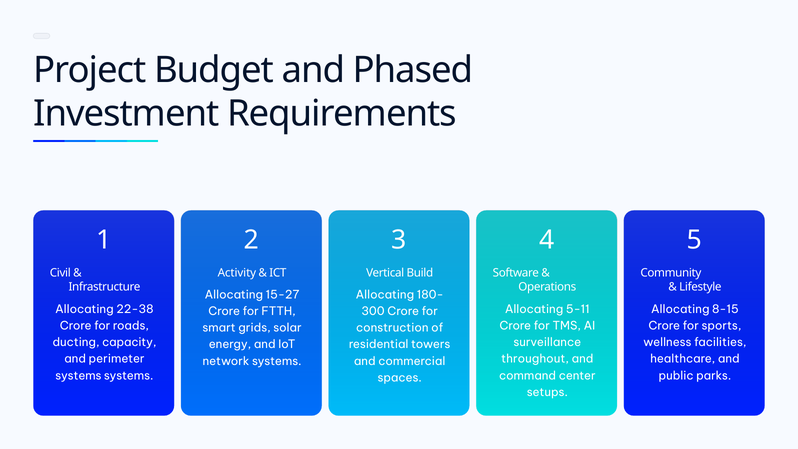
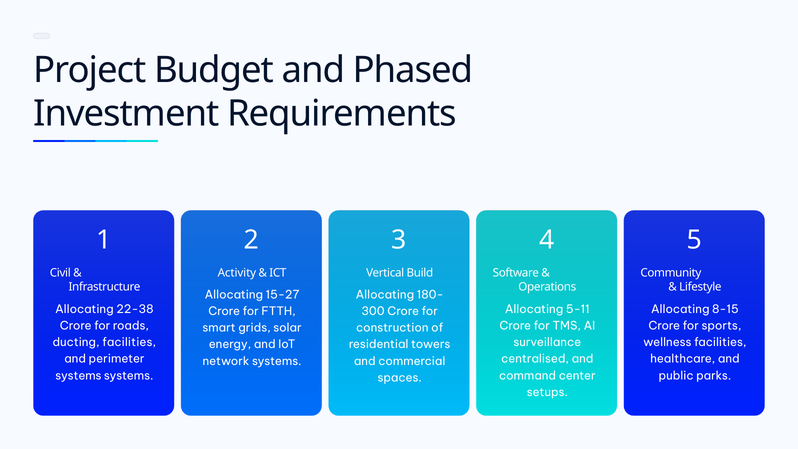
ducting capacity: capacity -> facilities (129, 342)
throughout: throughout -> centralised (535, 359)
